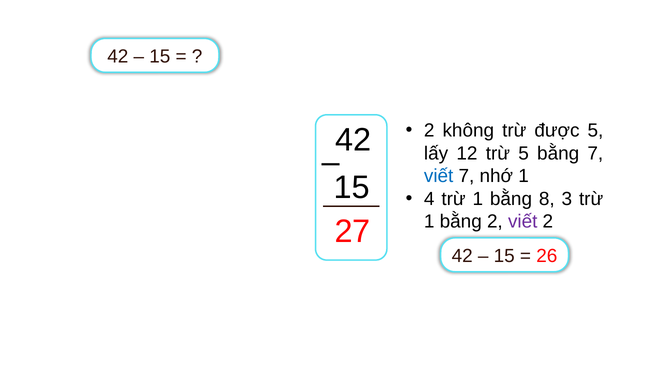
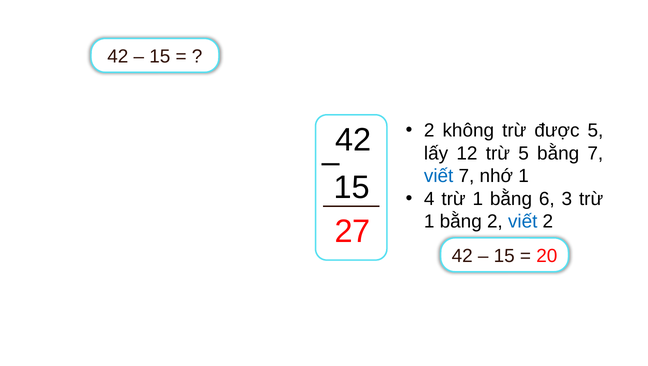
8: 8 -> 6 (547, 199)
viết colour: purple -> blue (523, 221)
26: 26 -> 20 (547, 256)
